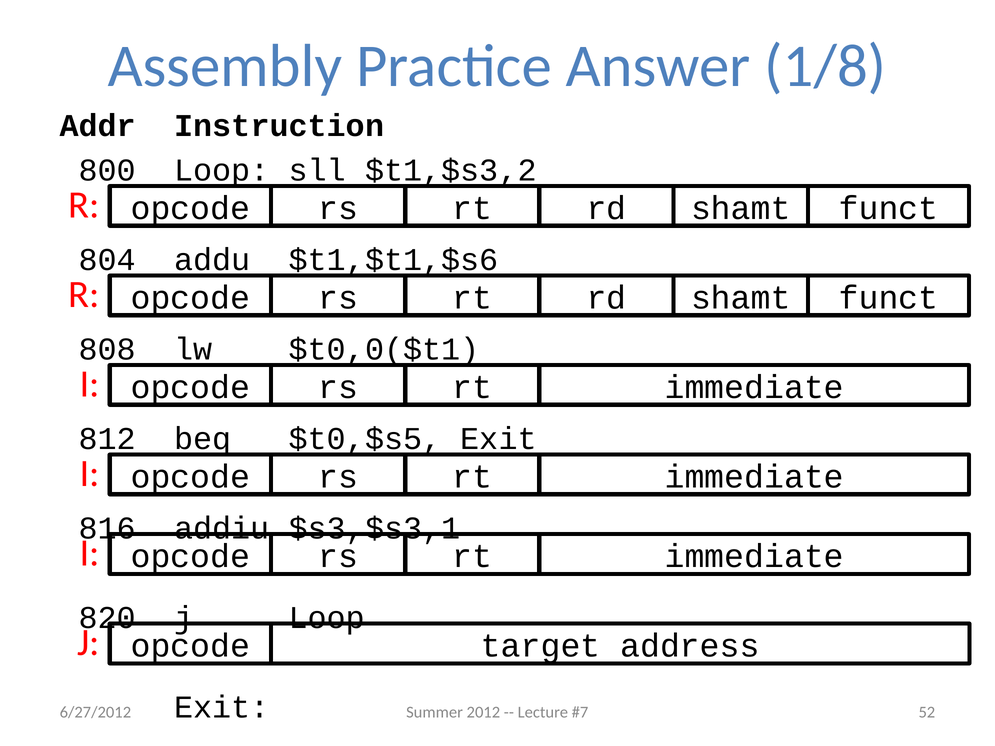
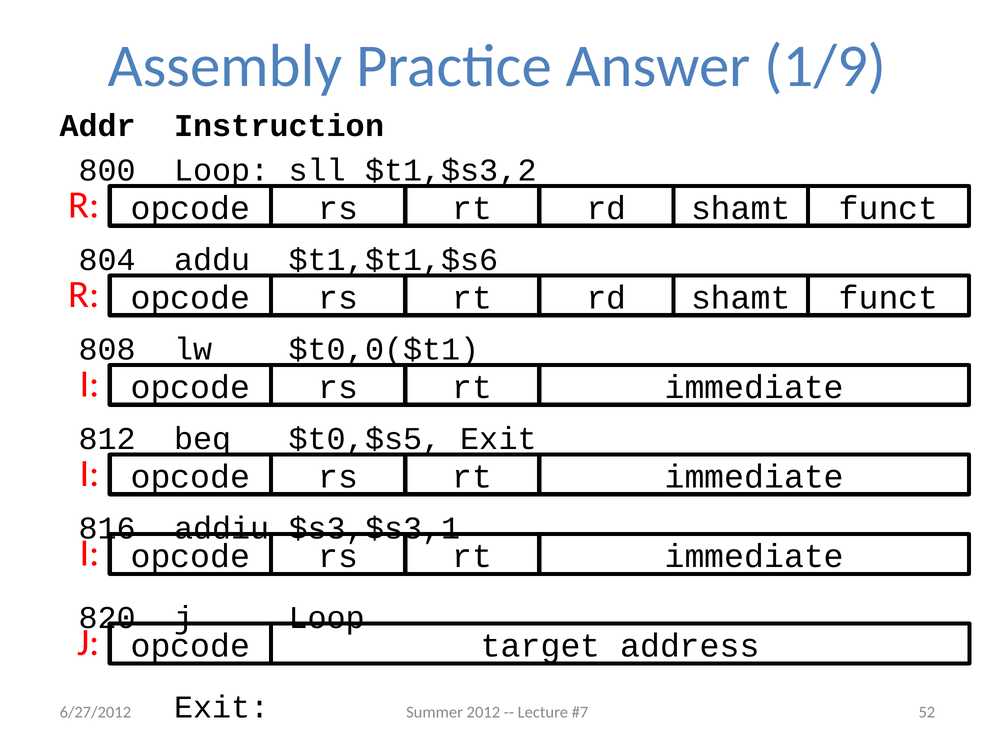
1/8: 1/8 -> 1/9 (825, 66)
